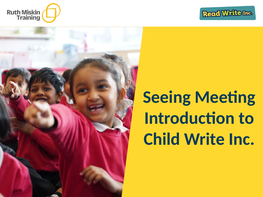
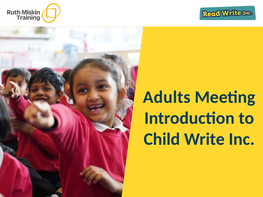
Seeing: Seeing -> Adults (167, 97)
